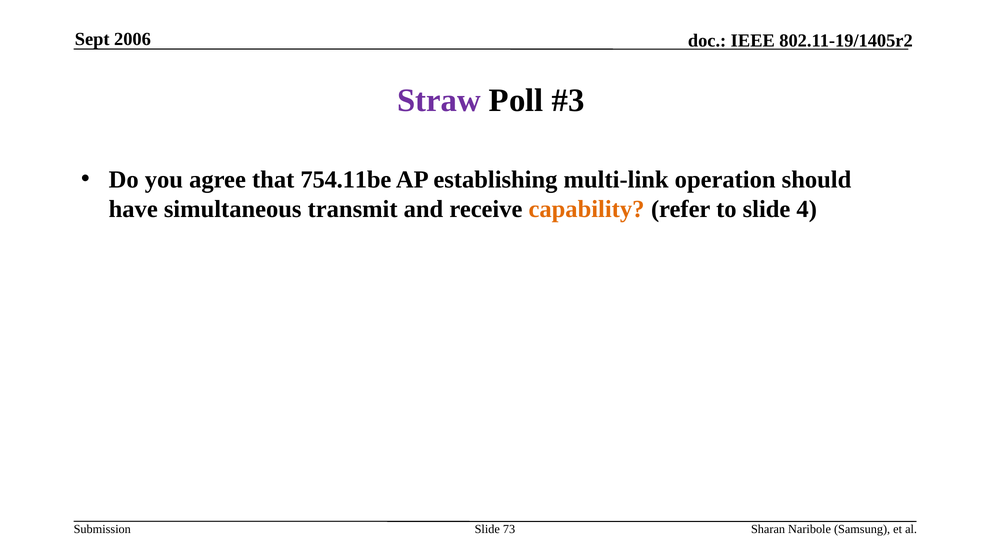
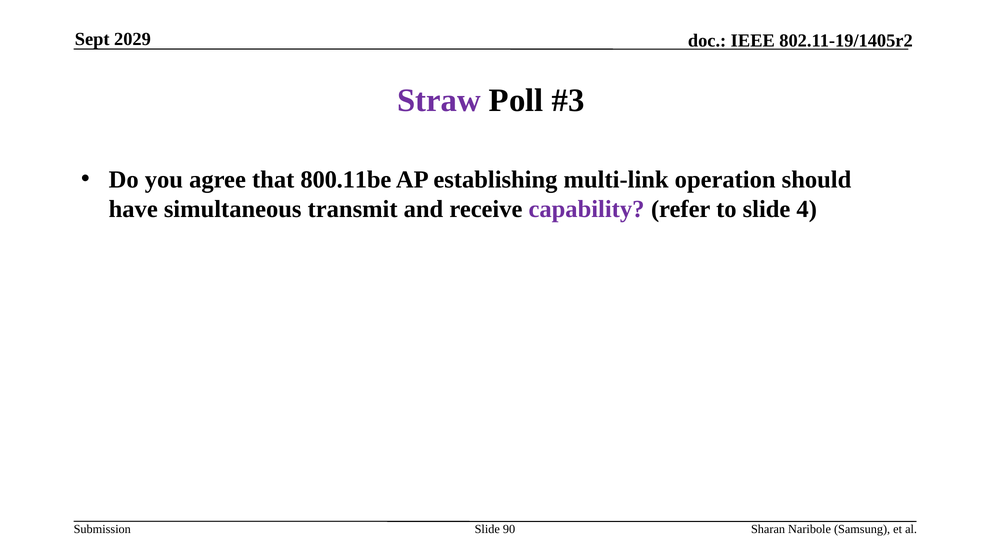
2006: 2006 -> 2029 (132, 39)
754.11be: 754.11be -> 800.11be (346, 180)
capability colour: orange -> purple (586, 209)
73: 73 -> 90 (509, 530)
